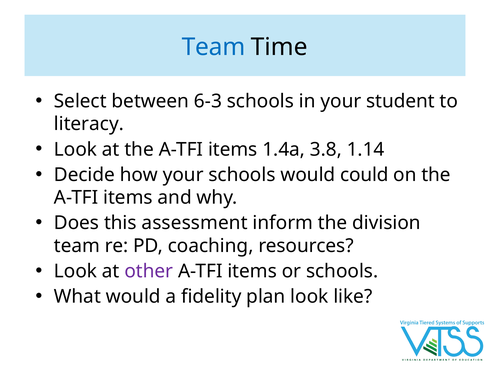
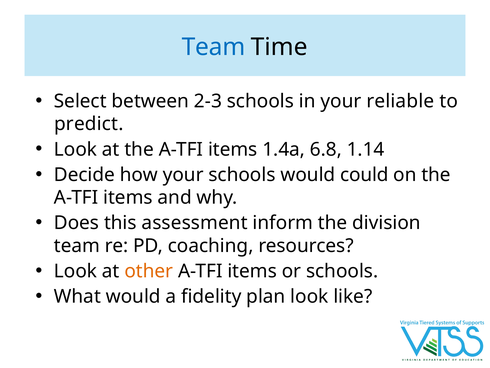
6-3: 6-3 -> 2-3 (208, 101)
student: student -> reliable (400, 101)
literacy: literacy -> predict (89, 124)
3.8: 3.8 -> 6.8 (326, 149)
other colour: purple -> orange (149, 271)
